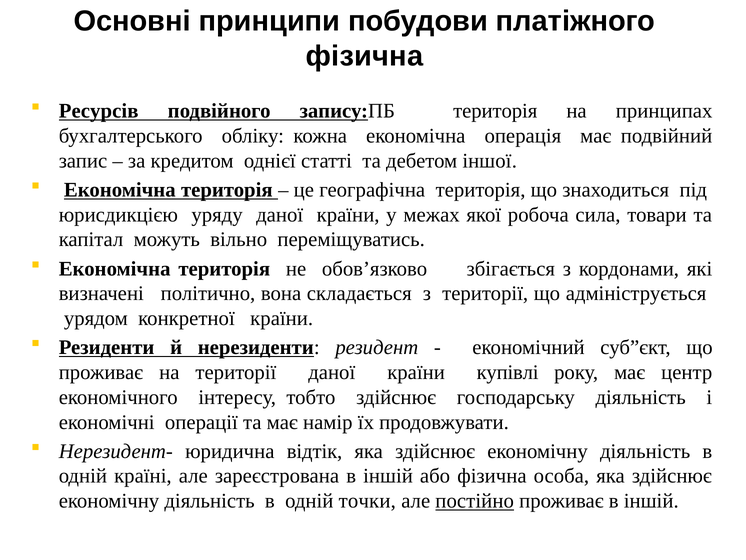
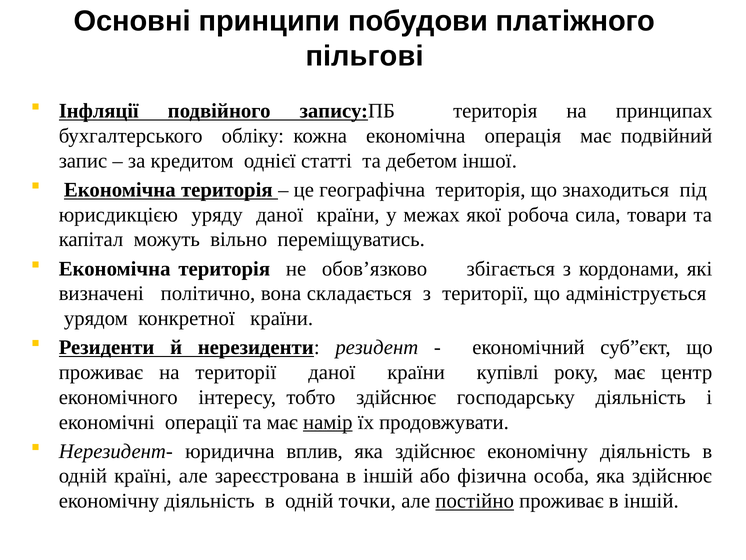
фізична: фізична -> пільгові (365, 56)
Ресурсів: Ресурсів -> Інфляції (99, 111)
намір underline: none -> present (328, 422)
відтік: відтік -> вплив (315, 451)
